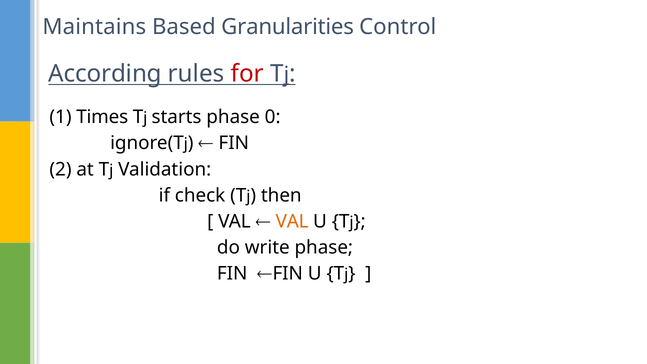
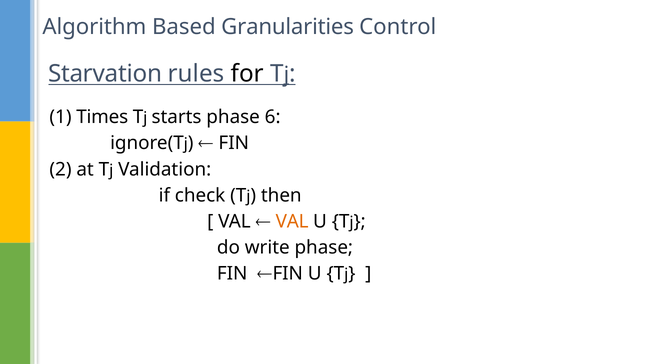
Maintains: Maintains -> Algorithm (94, 27)
According: According -> Starvation (105, 74)
for colour: red -> black (247, 74)
0: 0 -> 6 (273, 117)
